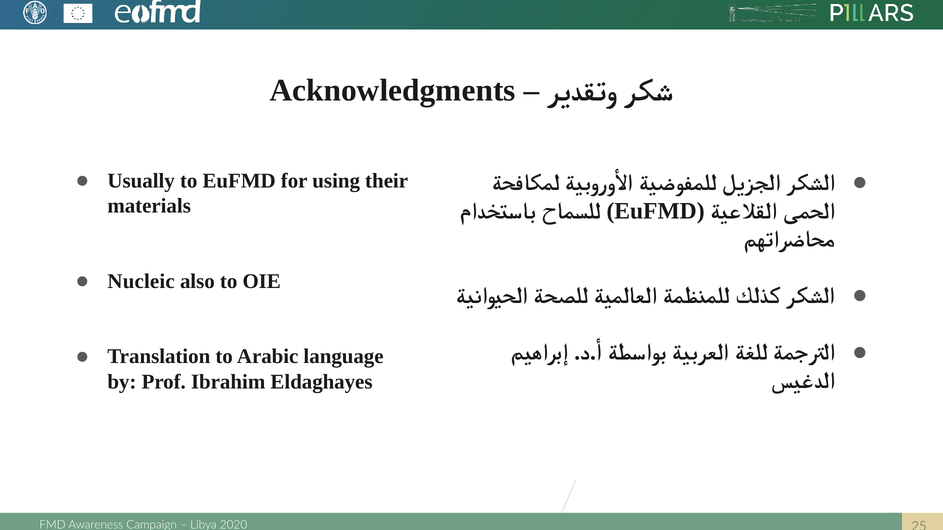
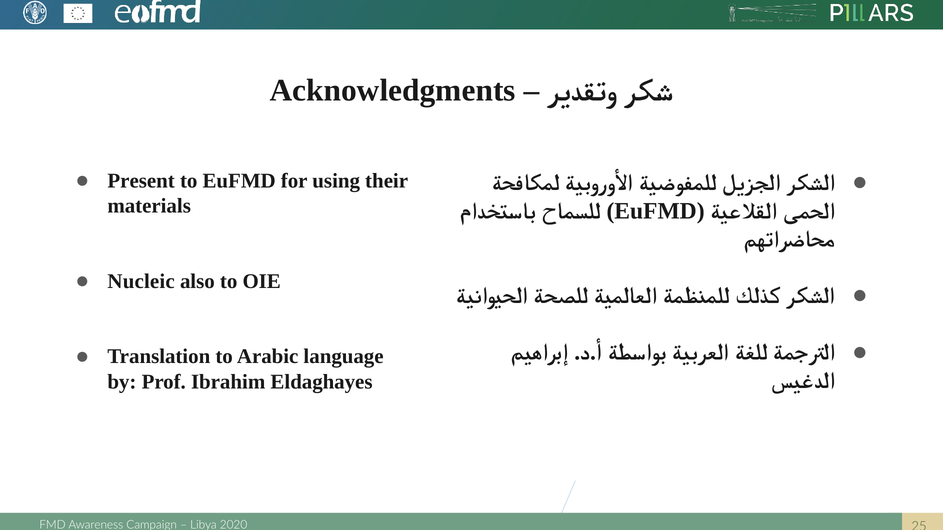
Usually: Usually -> Present (141, 181)
